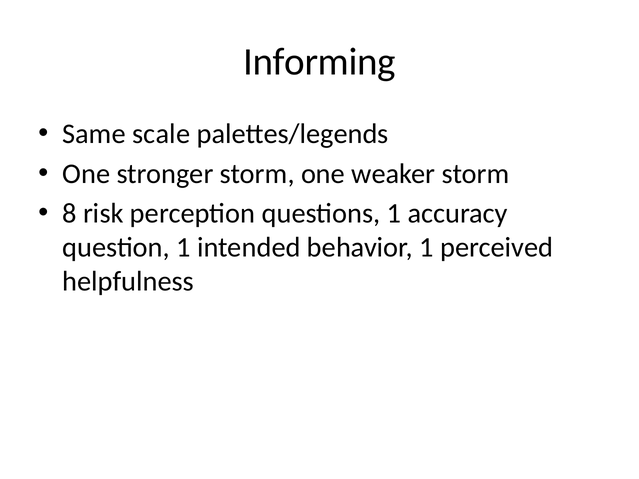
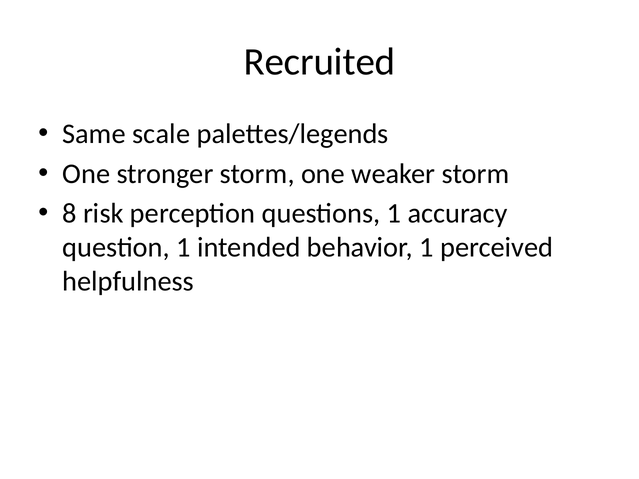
Informing: Informing -> Recruited (319, 62)
